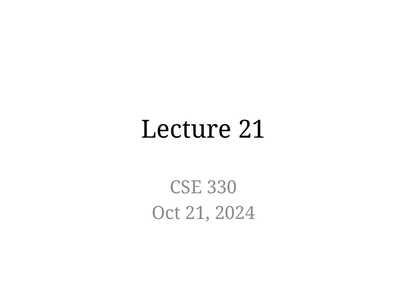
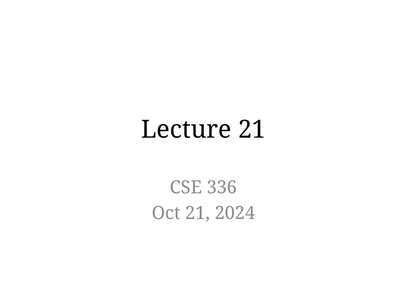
330: 330 -> 336 (222, 187)
